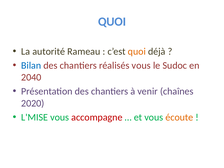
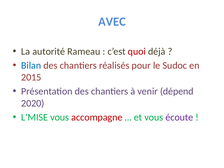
QUOI: QUOI -> AVEC (112, 22)
quoi colour: orange -> red (137, 51)
réalisés vous: vous -> pour (141, 65)
2040: 2040 -> 2015 (31, 77)
chaînes: chaînes -> dépend (177, 91)
écoute colour: orange -> purple (179, 117)
